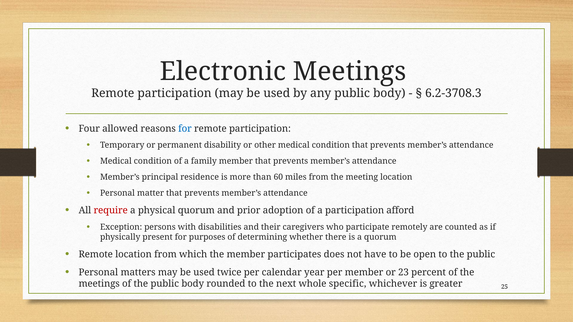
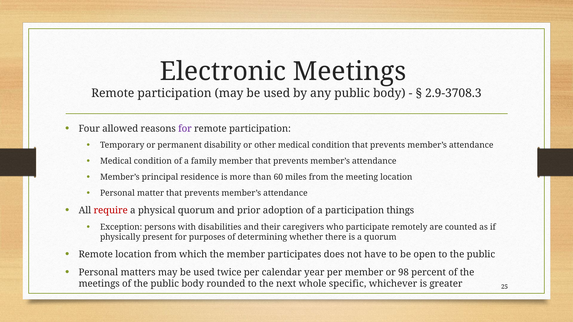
6.2-3708.3: 6.2-3708.3 -> 2.9-3708.3 (453, 93)
for colour: blue -> purple (185, 129)
afford: afford -> things (400, 211)
23: 23 -> 98 (403, 272)
